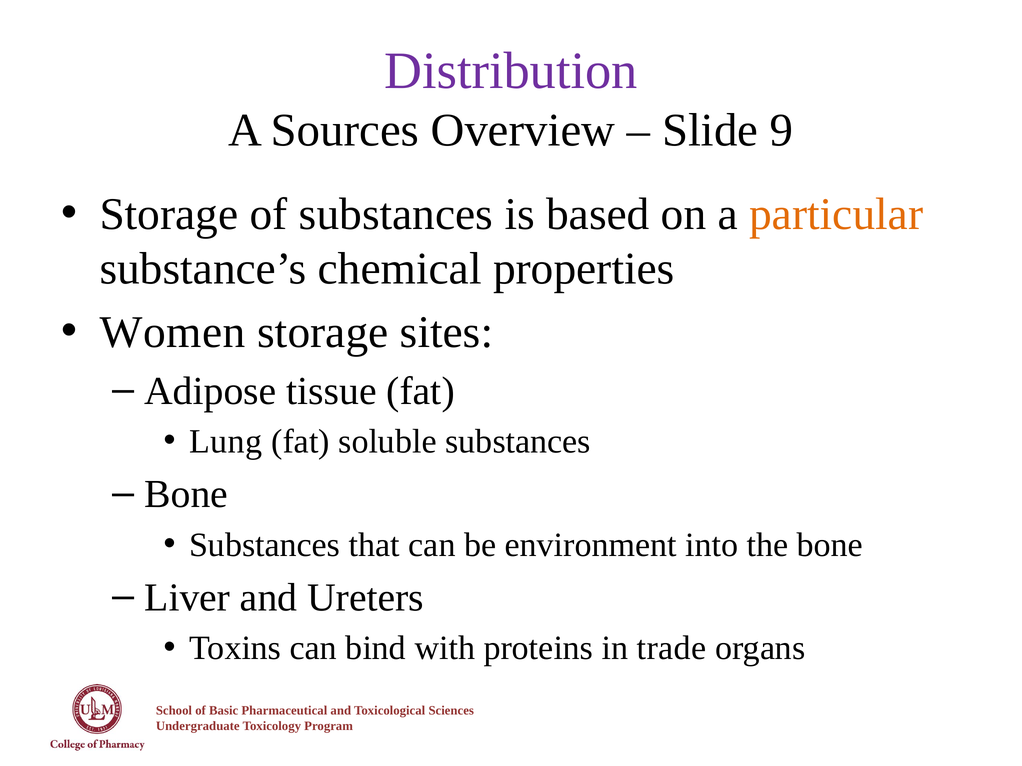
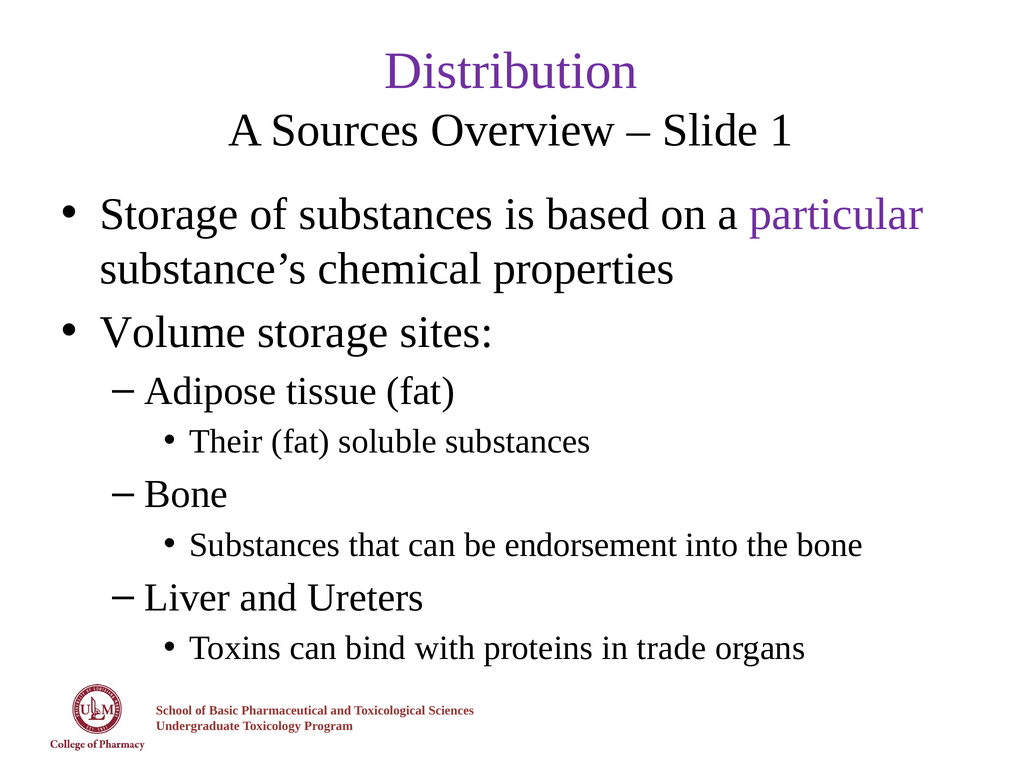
9: 9 -> 1 (782, 130)
particular colour: orange -> purple (836, 214)
Women: Women -> Volume (173, 333)
Lung: Lung -> Their (226, 442)
environment: environment -> endorsement (591, 545)
